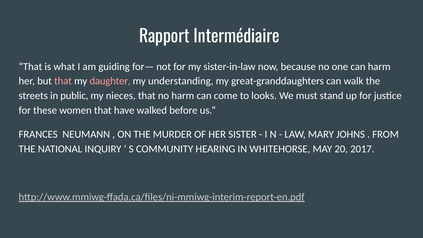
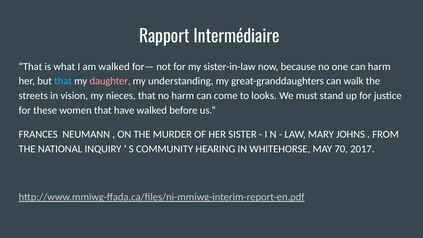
am guiding: guiding -> walked (114, 67)
that colour: pink -> light blue (63, 81)
public: public -> vision (74, 96)
20: 20 -> 70 (341, 149)
